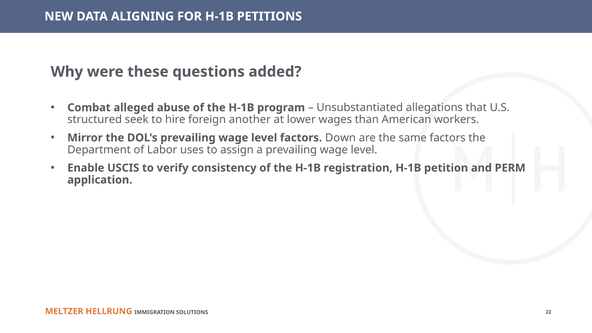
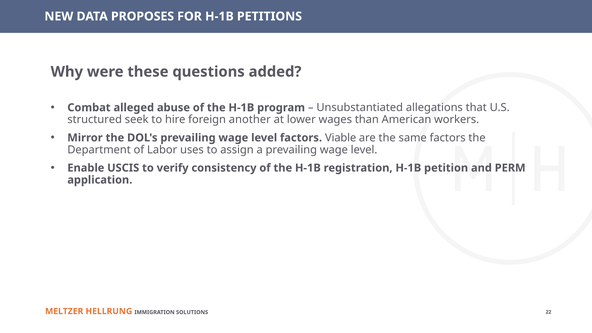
ALIGNING: ALIGNING -> PROPOSES (143, 16)
Down: Down -> Viable (341, 138)
